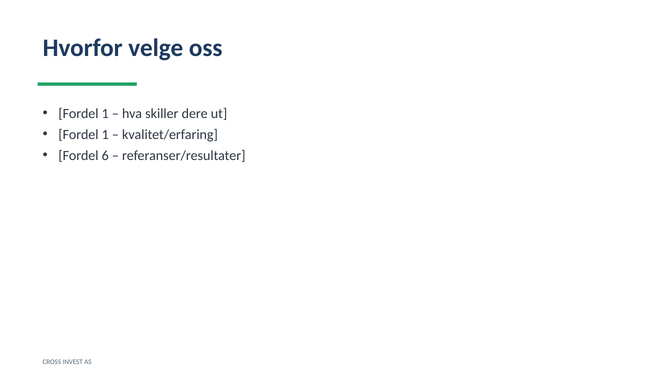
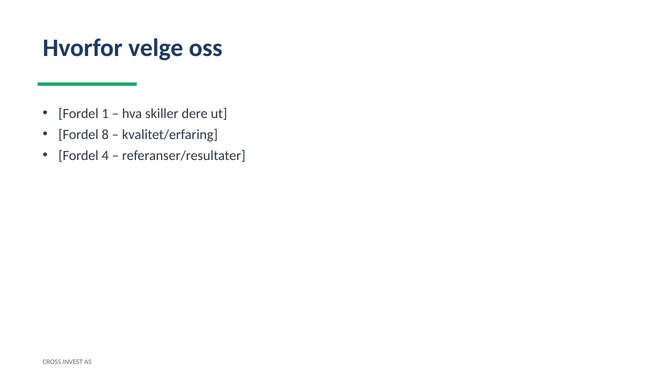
1: 1 -> 8 (105, 135)
6: 6 -> 4 (105, 156)
